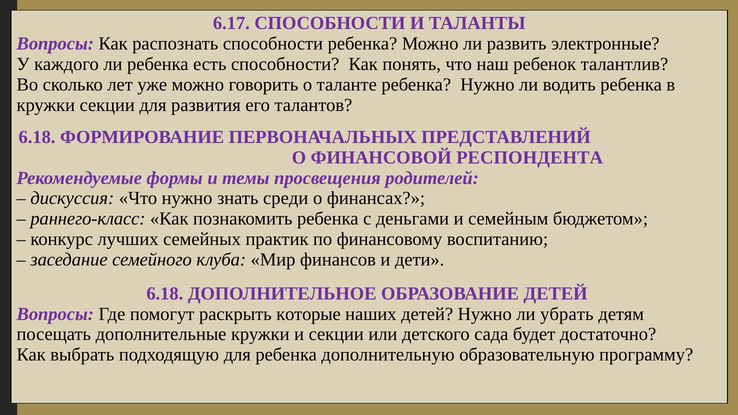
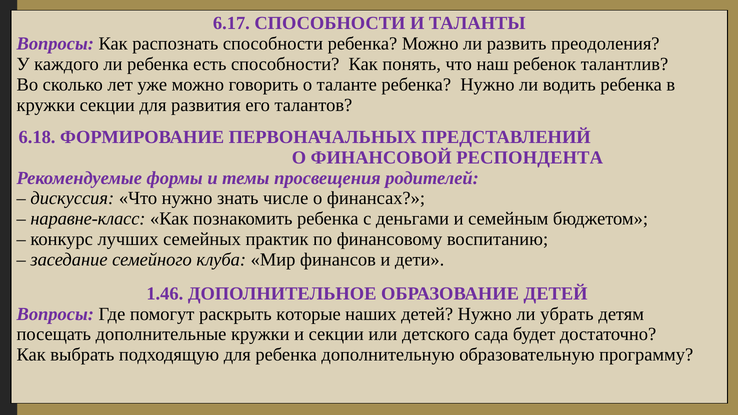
электронные: электронные -> преодоления (605, 44)
среди: среди -> числе (286, 198)
раннего-класс: раннего-класс -> наравне-класс (88, 219)
6.18: 6.18 -> 1.46 (165, 294)
